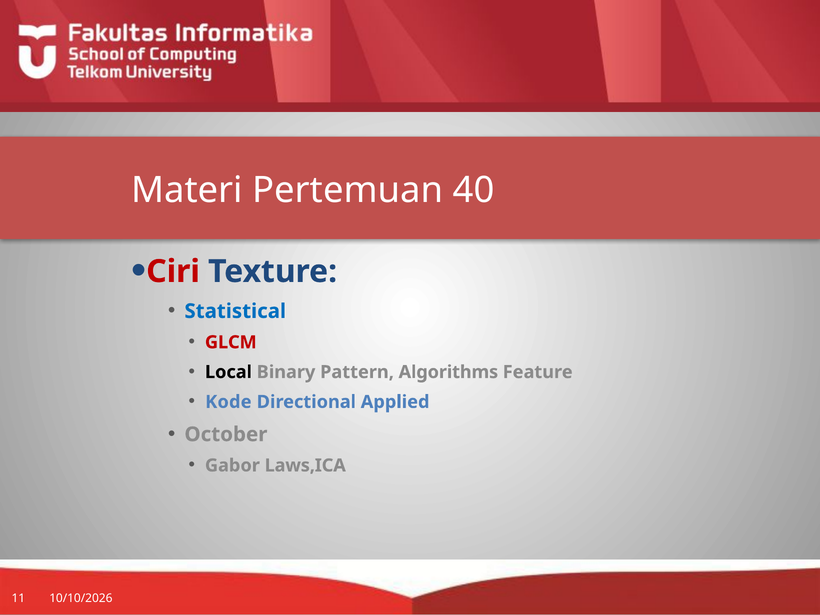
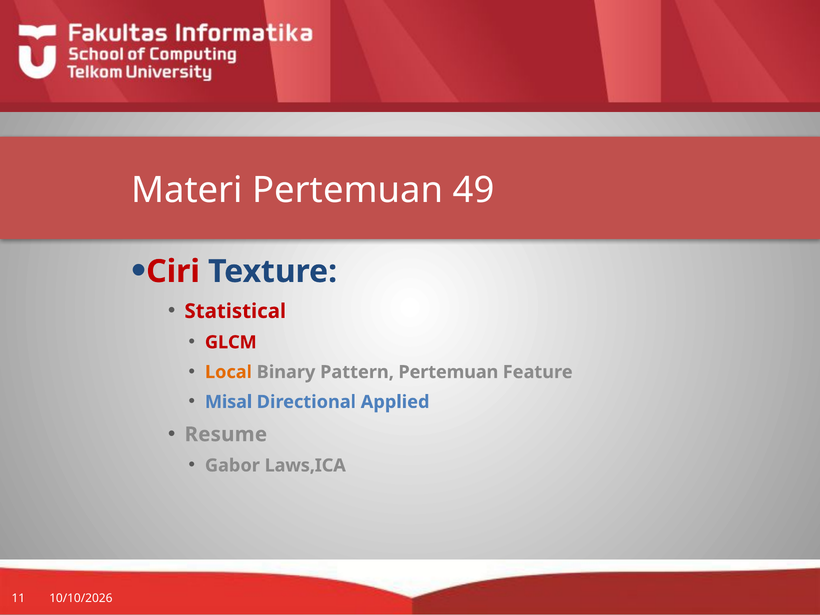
40: 40 -> 49 (474, 190)
Statistical colour: blue -> red (235, 311)
Local colour: black -> orange (228, 372)
Pattern Algorithms: Algorithms -> Pertemuan (448, 372)
Kode: Kode -> Misal (229, 402)
October: October -> Resume (226, 434)
